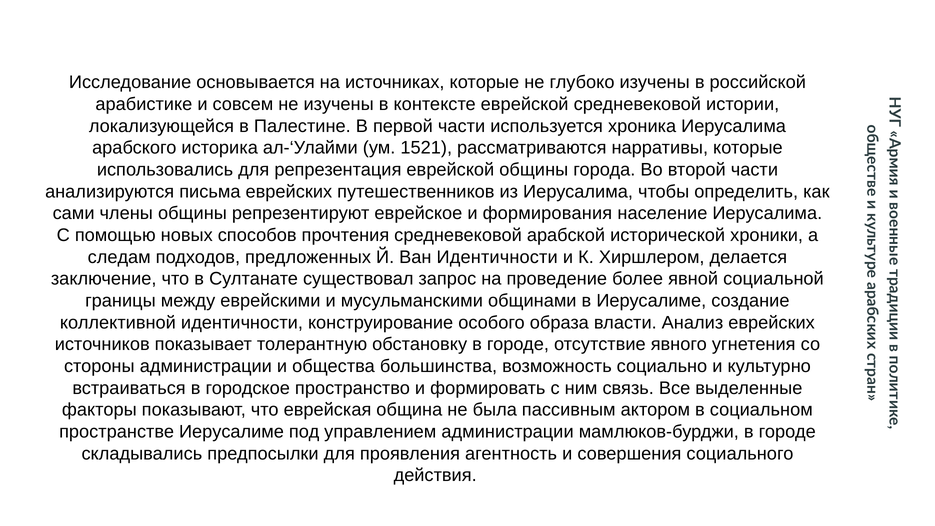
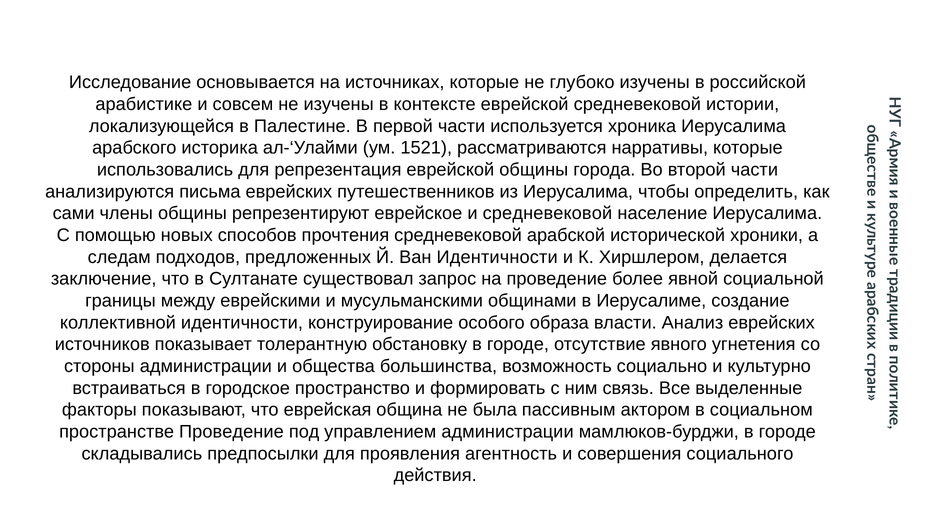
и формирования: формирования -> средневековой (547, 213)
пространстве Иерусалиме: Иерусалиме -> Проведение (231, 432)
